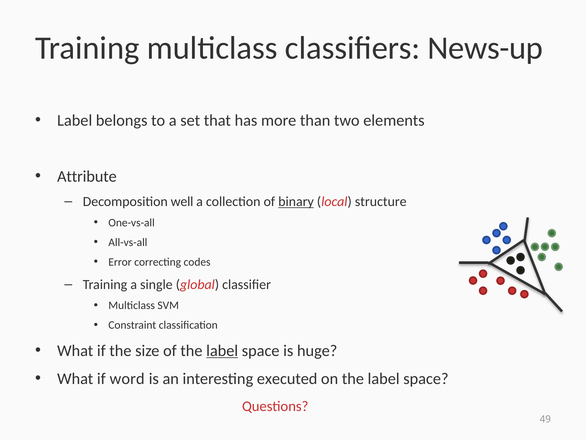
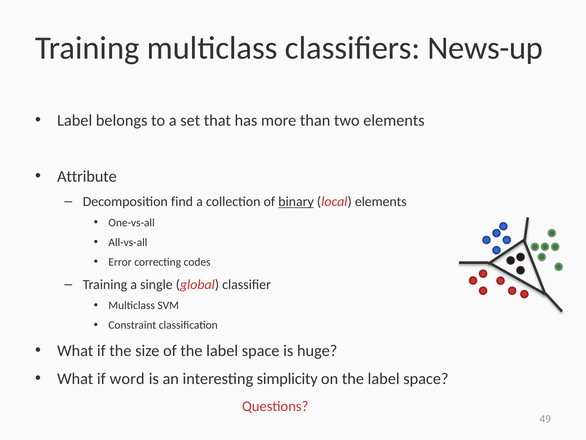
well: well -> find (182, 201)
local structure: structure -> elements (381, 201)
label underline: present -> none (222, 350)
executed: executed -> simplicity (287, 378)
